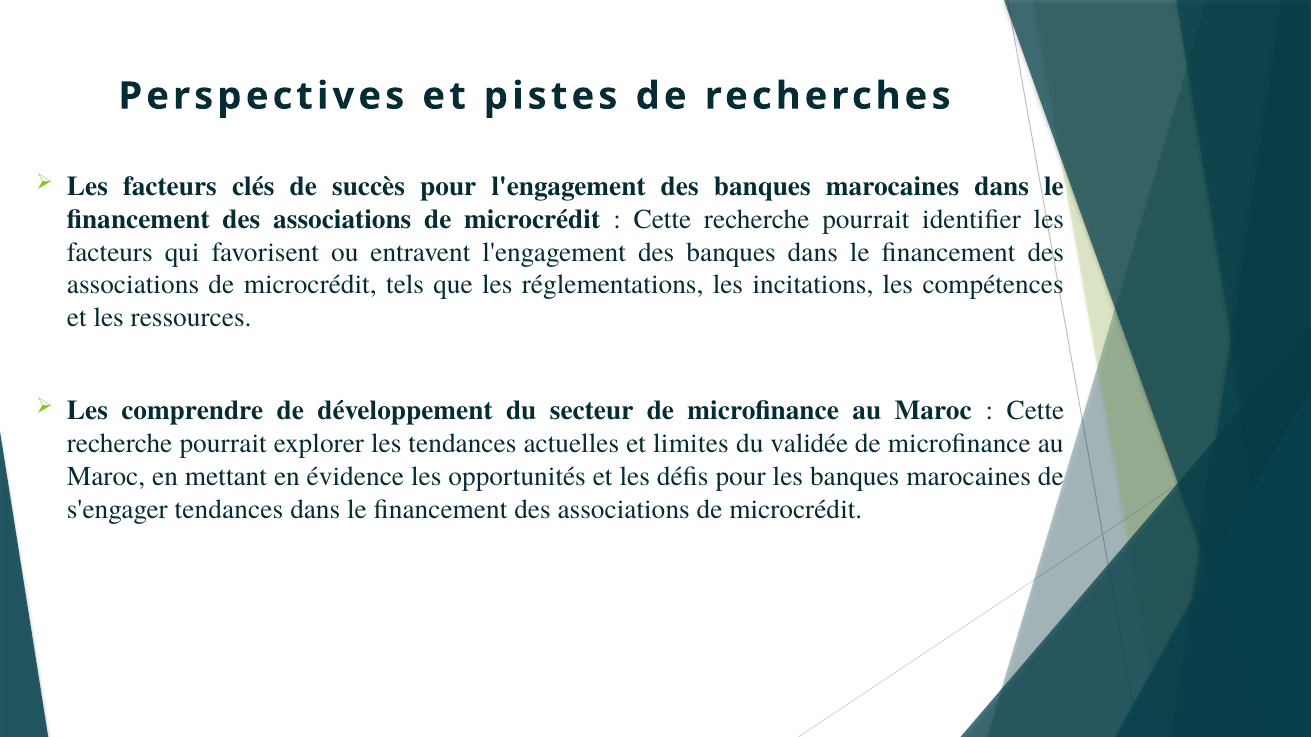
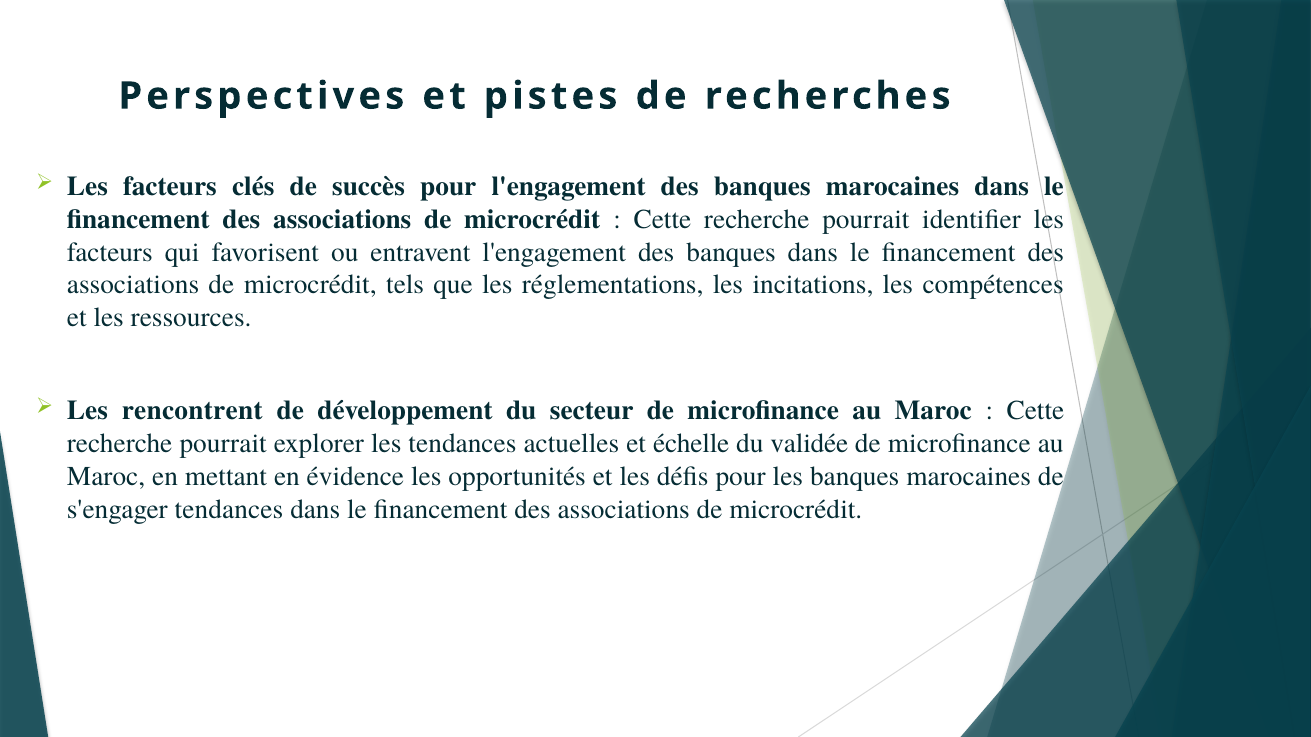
comprendre: comprendre -> rencontrent (192, 411)
limites: limites -> échelle (691, 444)
